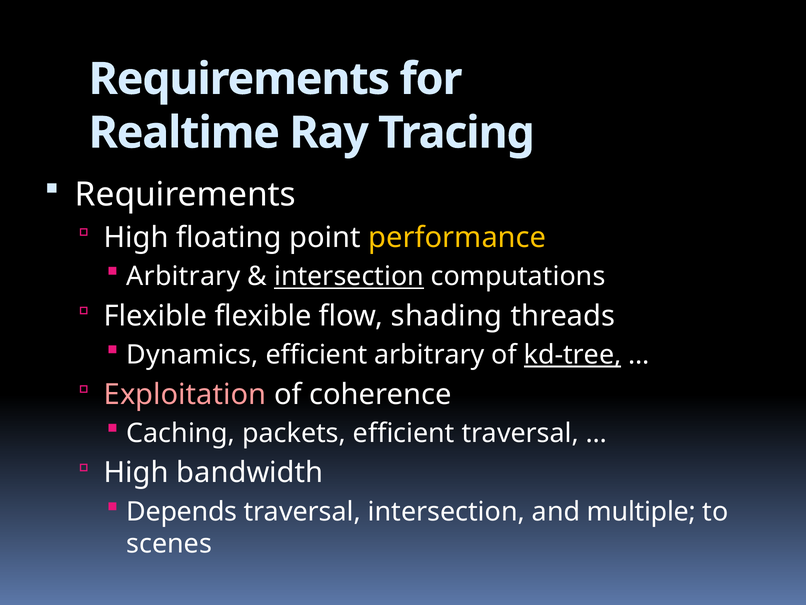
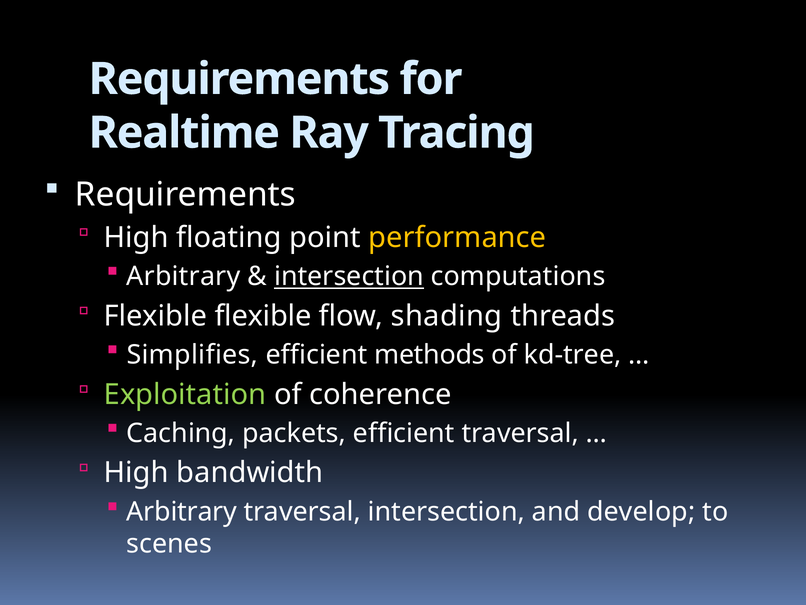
Dynamics: Dynamics -> Simplifies (192, 355)
efficient arbitrary: arbitrary -> methods (430, 355)
kd-tree underline: present -> none (573, 355)
Exploitation colour: pink -> light green (185, 394)
Depends: Depends -> Arbitrary (182, 511)
multiple: multiple -> develop (641, 511)
